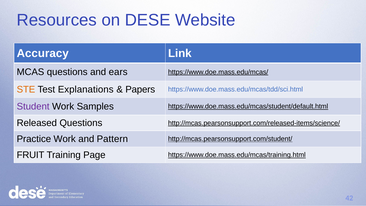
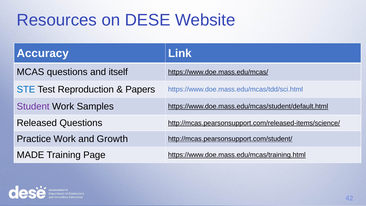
ears: ears -> itself (118, 72)
STE colour: orange -> blue (26, 89)
Explanations: Explanations -> Reproduction (86, 89)
Pattern: Pattern -> Growth (112, 139)
FRUIT: FRUIT -> MADE (30, 155)
